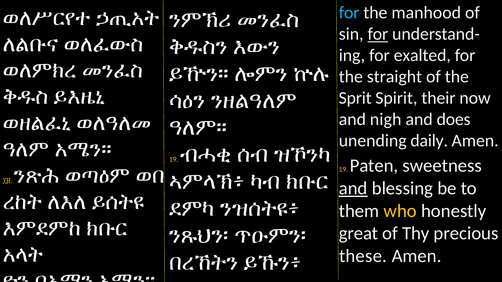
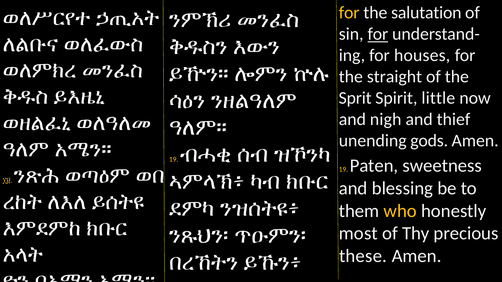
for colour: light blue -> yellow (349, 13)
manhood: manhood -> salutation (426, 13)
exalted: exalted -> houses (422, 55)
their: their -> little (438, 98)
does: does -> thief (453, 119)
daily: daily -> gods (429, 141)
and underline: present -> none (353, 189)
great: great -> most (358, 234)
